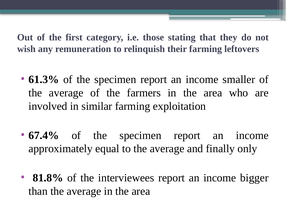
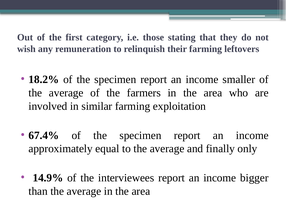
61.3%: 61.3% -> 18.2% (44, 79)
81.8%: 81.8% -> 14.9% (48, 177)
